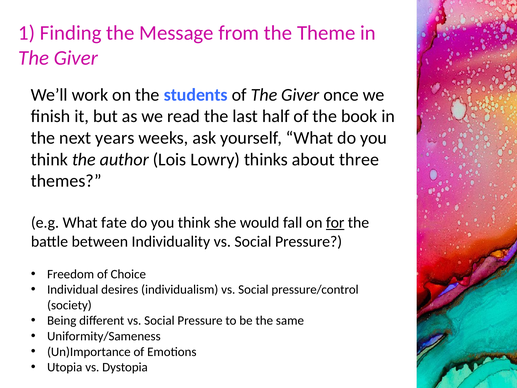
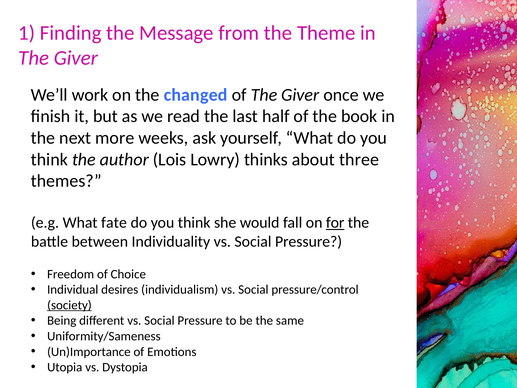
students: students -> changed (196, 95)
years: years -> more (115, 138)
society underline: none -> present (69, 305)
